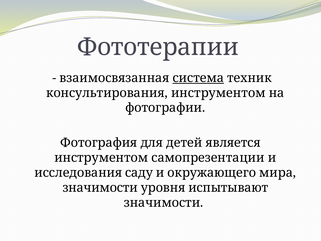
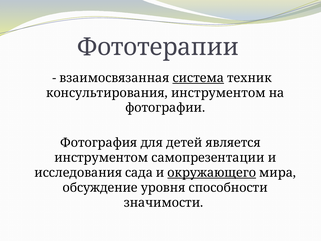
саду: саду -> сада (139, 173)
окружающего underline: none -> present (212, 173)
значимости: значимости -> обсуждение (100, 188)
испытывают: испытывают -> способности (228, 188)
